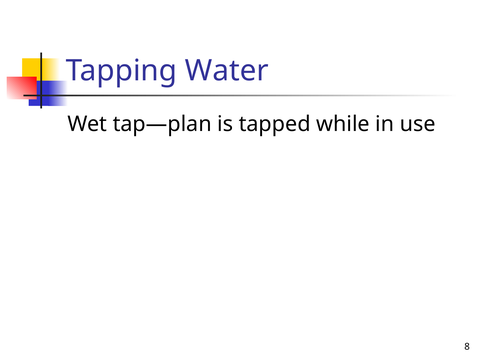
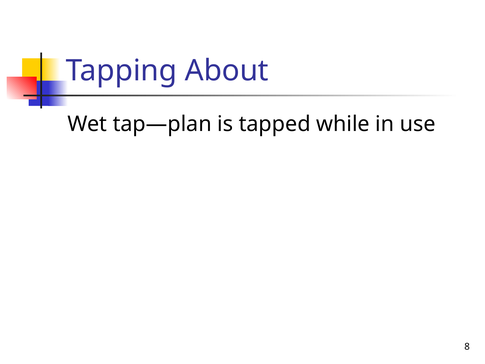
Water: Water -> About (227, 71)
